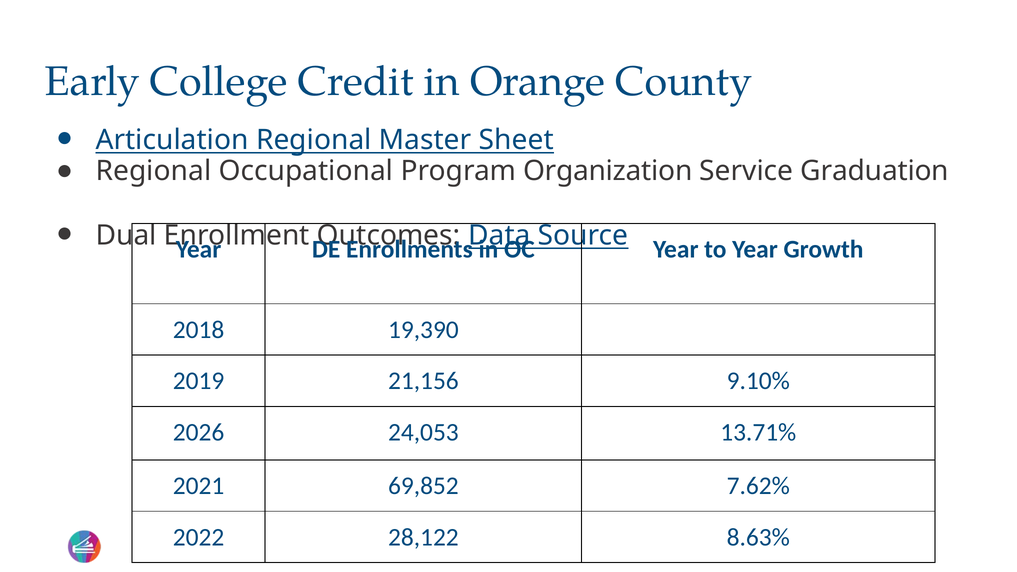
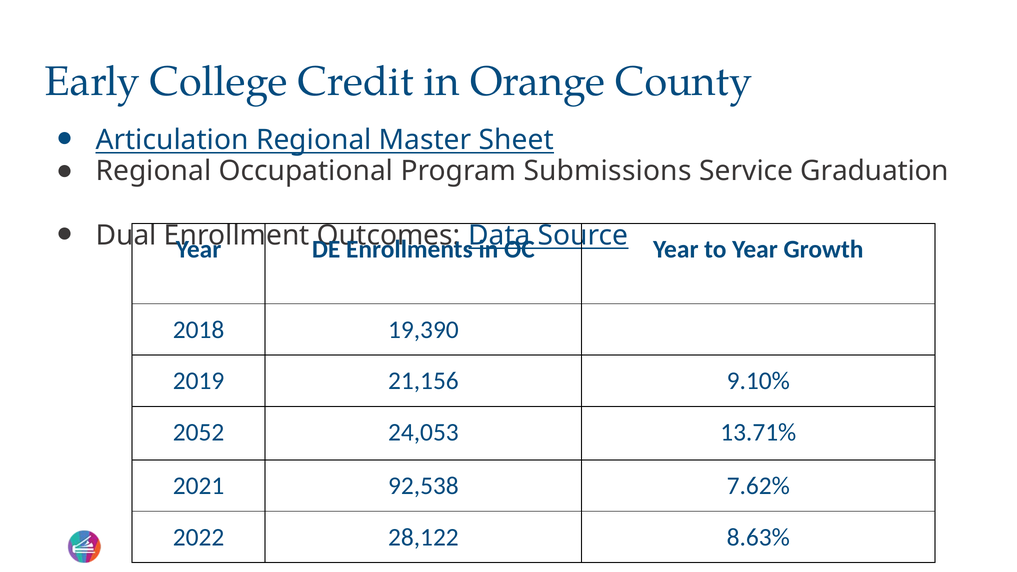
Organization: Organization -> Submissions (608, 171)
2026: 2026 -> 2052 (199, 432)
69,852: 69,852 -> 92,538 (423, 486)
